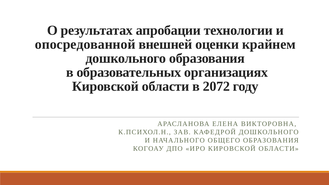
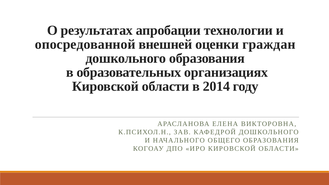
крайнем: крайнем -> граждан (269, 44)
2072: 2072 -> 2014 (216, 86)
